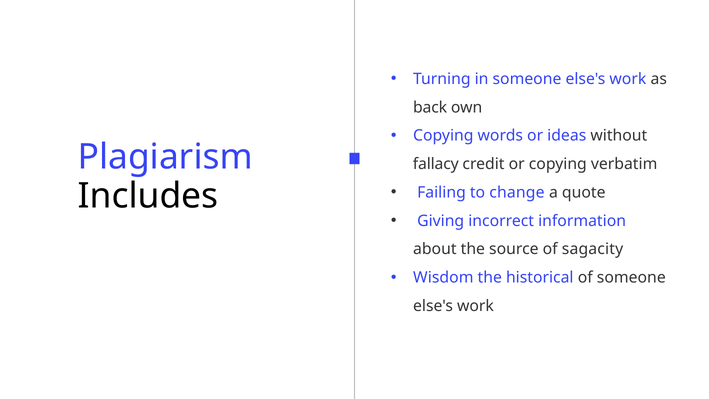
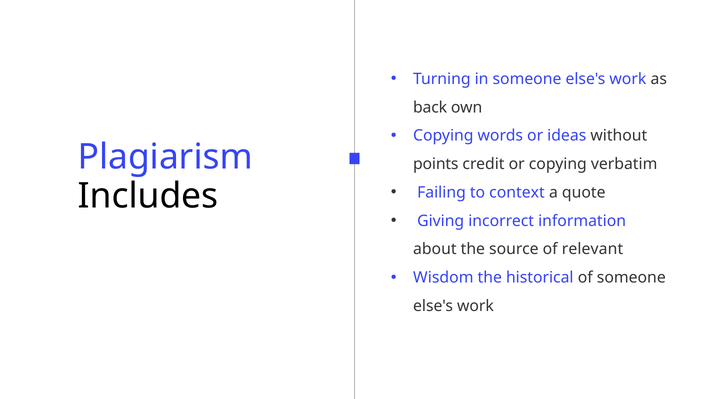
fallacy: fallacy -> points (436, 164)
change: change -> context (517, 192)
sagacity: sagacity -> relevant (593, 249)
